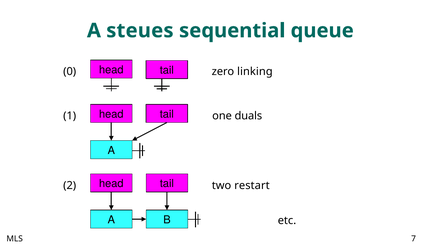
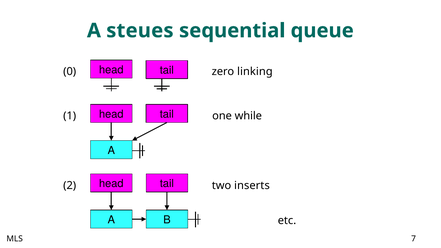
duals: duals -> while (248, 116)
restart: restart -> inserts (252, 185)
